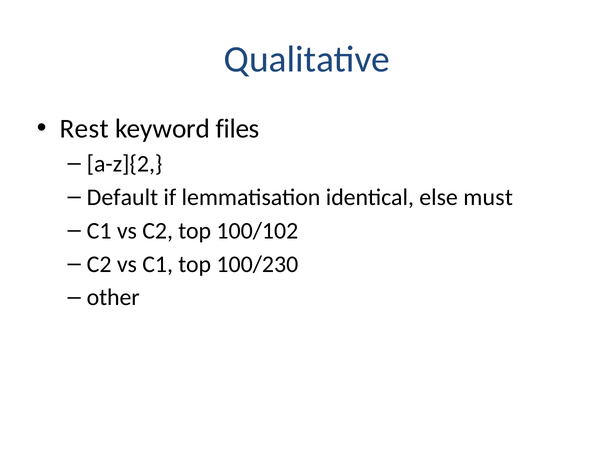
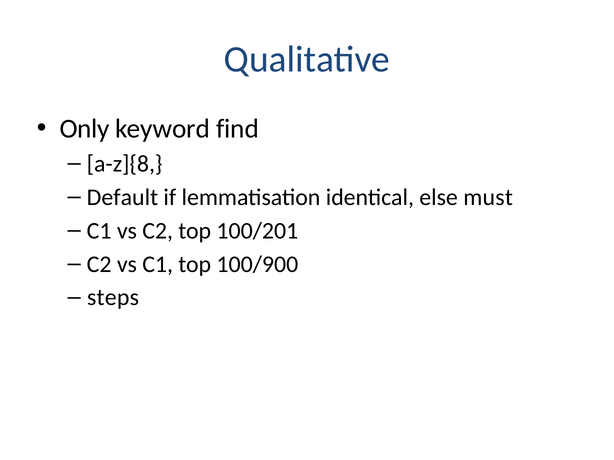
Rest: Rest -> Only (85, 129)
files: files -> find (238, 129)
a-z]{2: a-z]{2 -> a-z]{8 (125, 164)
100/102: 100/102 -> 100/201 (257, 231)
100/230: 100/230 -> 100/900 (257, 264)
other: other -> steps (113, 298)
